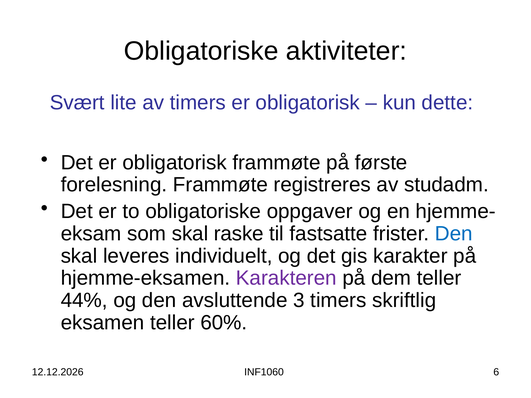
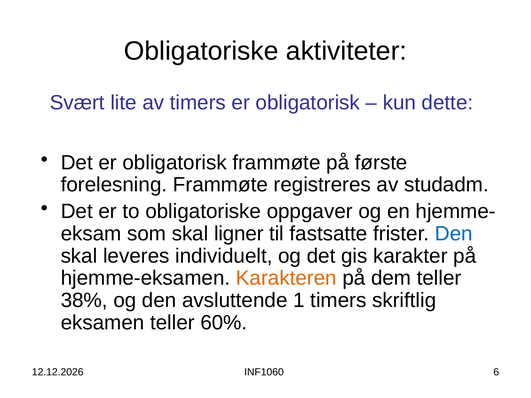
raske: raske -> ligner (239, 234)
Karakteren colour: purple -> orange (286, 278)
44%: 44% -> 38% (84, 301)
3: 3 -> 1 (299, 301)
